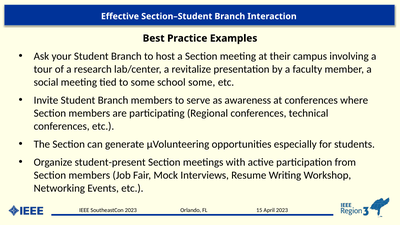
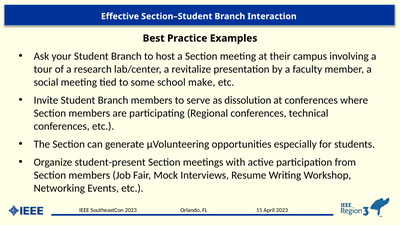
school some: some -> make (202, 82)
awareness: awareness -> dissolution (248, 100)
